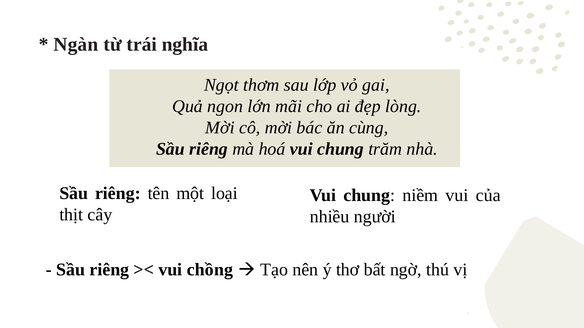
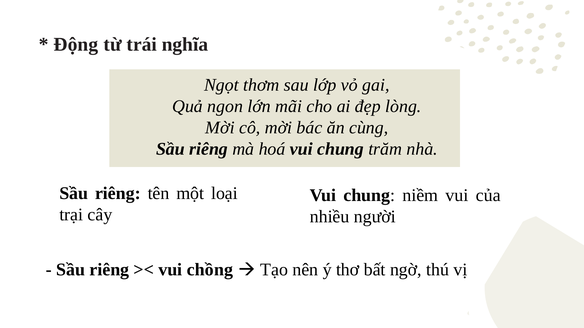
Ngàn: Ngàn -> Động (76, 45)
thịt: thịt -> trại (71, 215)
